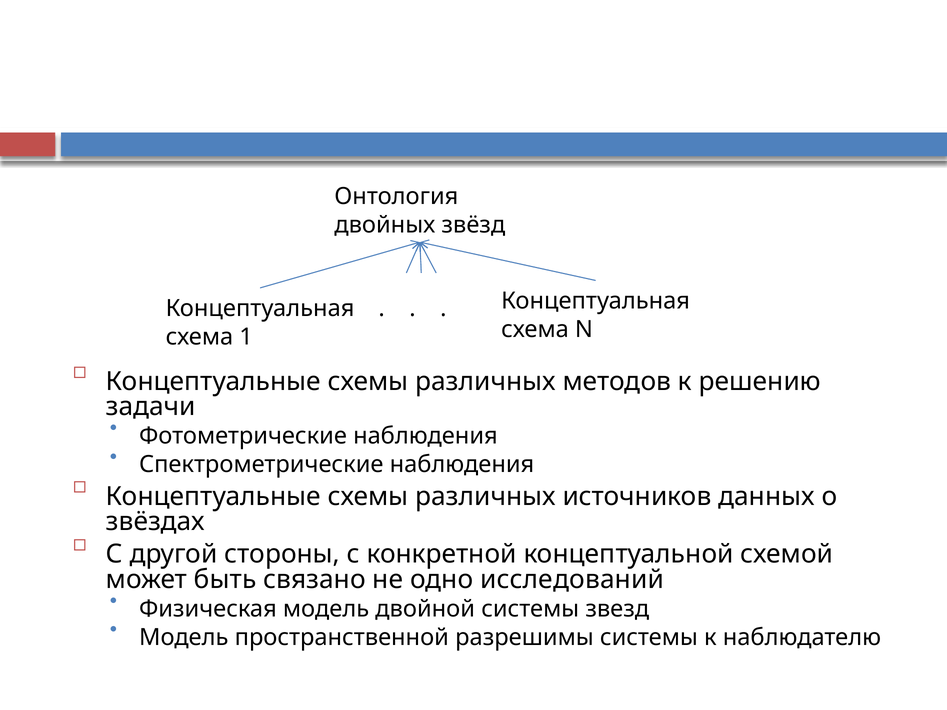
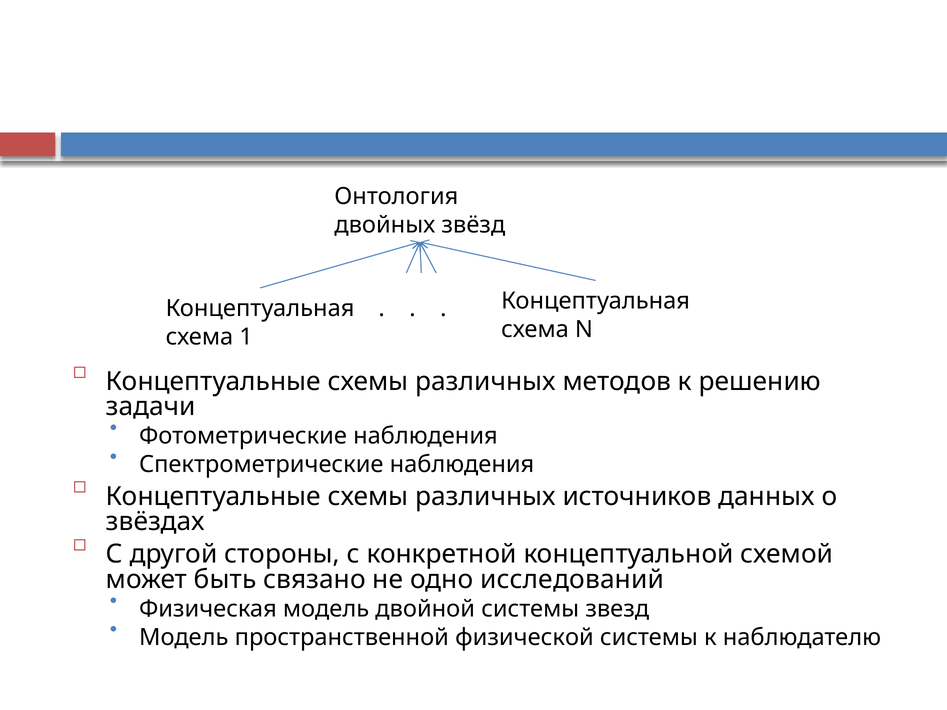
разрешимы: разрешимы -> физической (524, 638)
